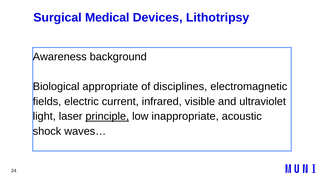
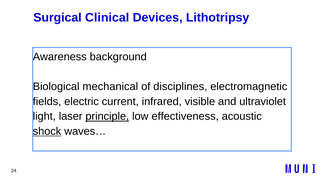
Medical: Medical -> Clinical (107, 18)
appropriate: appropriate -> mechanical (110, 87)
inappropriate: inappropriate -> effectiveness (185, 116)
shock underline: none -> present (47, 131)
